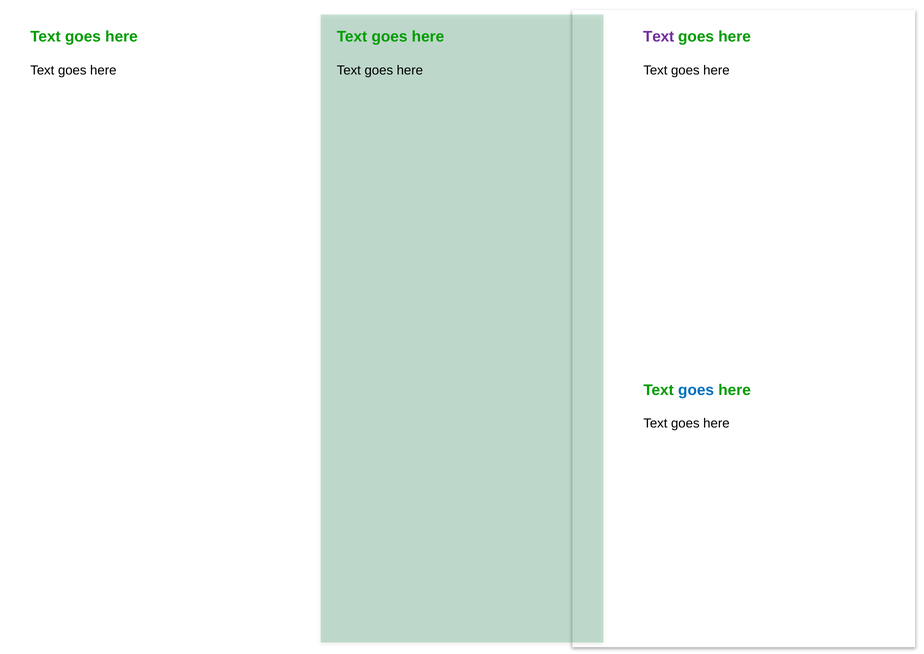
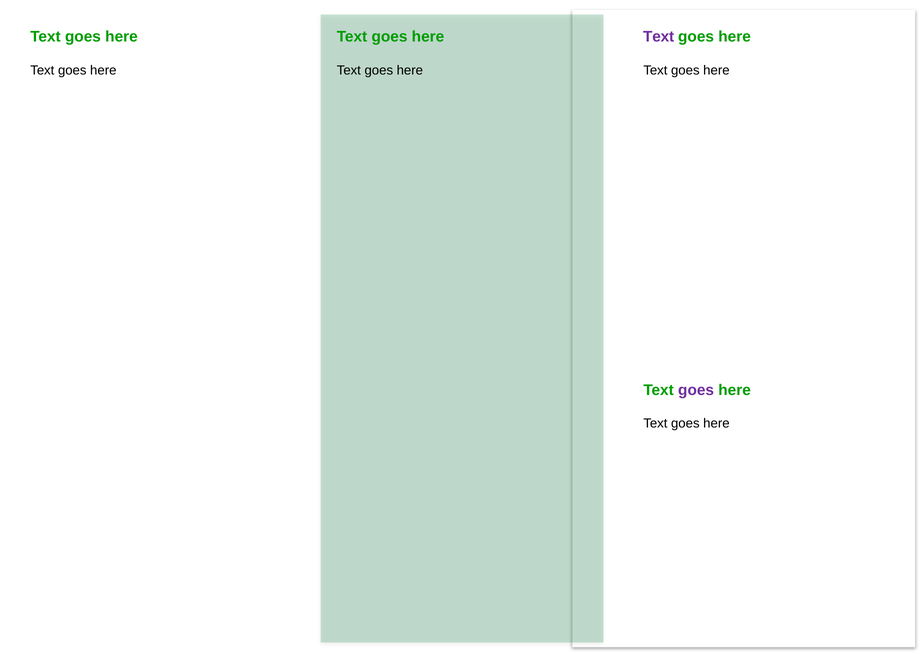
goes colour: blue -> purple (696, 390)
